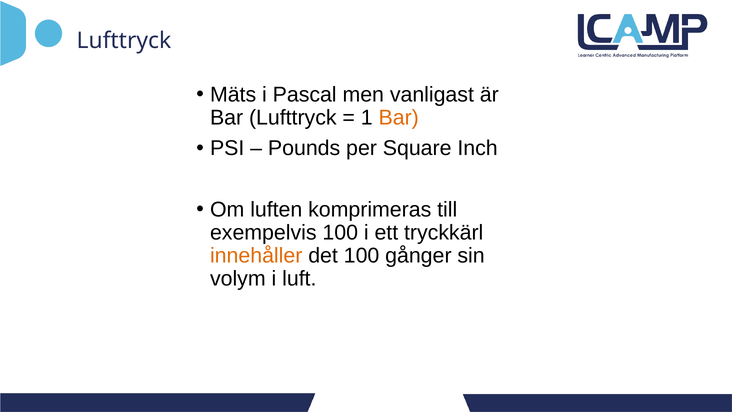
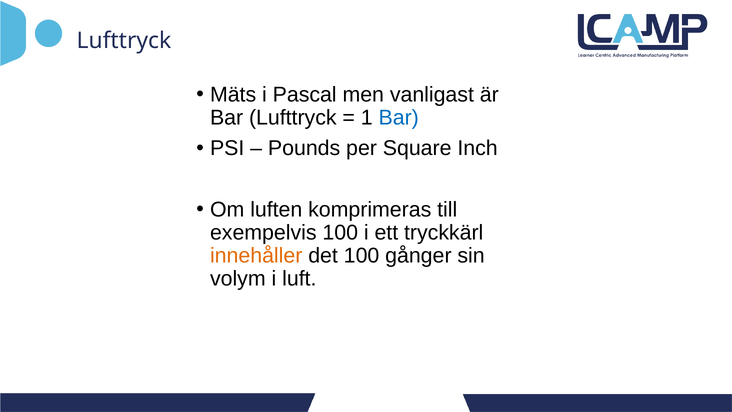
Bar colour: orange -> blue (399, 118)
